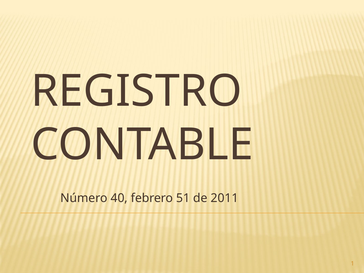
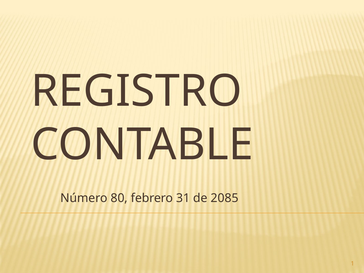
40: 40 -> 80 (119, 198)
51: 51 -> 31 (183, 198)
2011: 2011 -> 2085 (225, 198)
